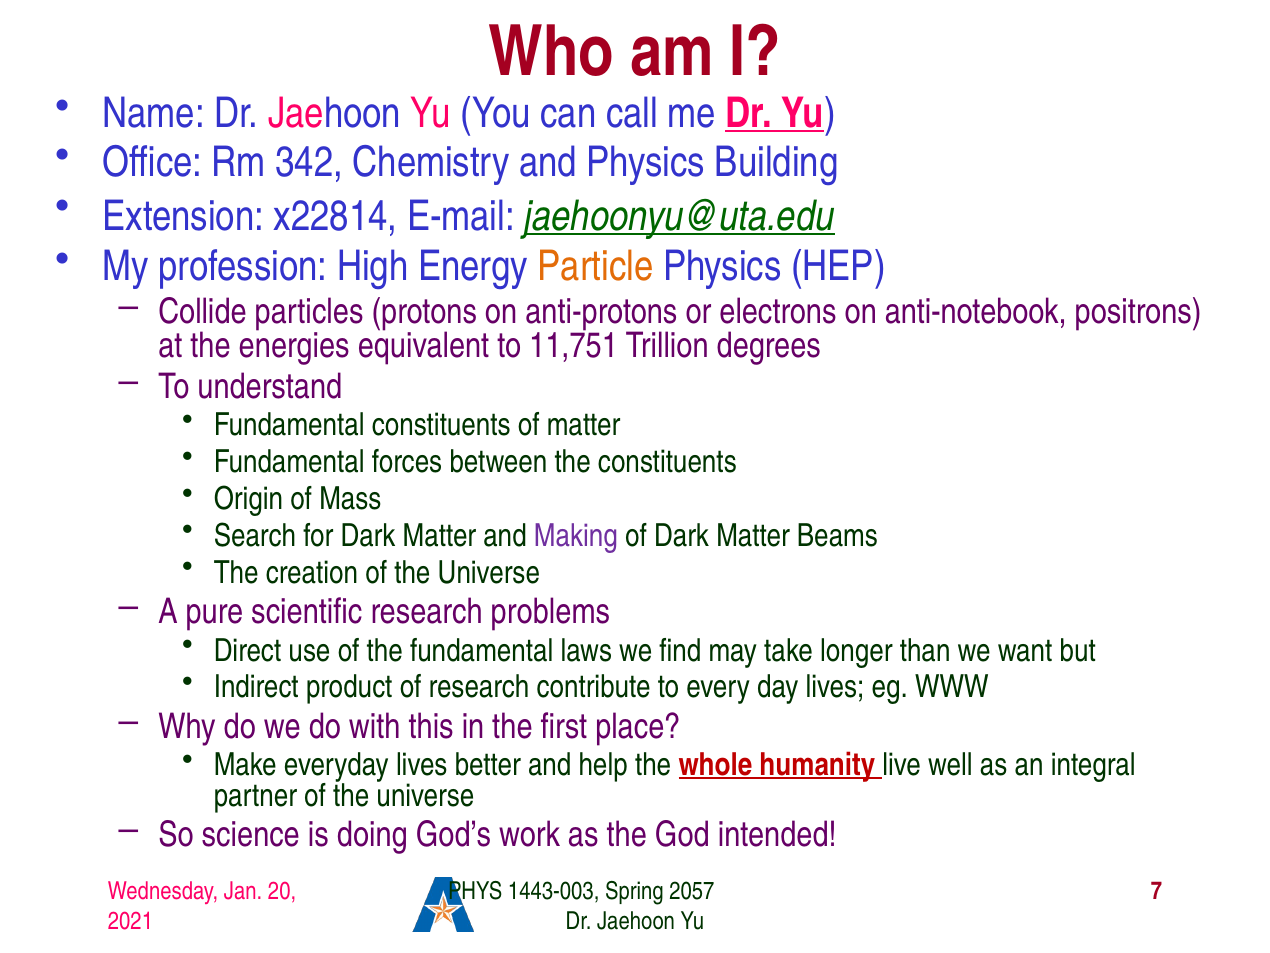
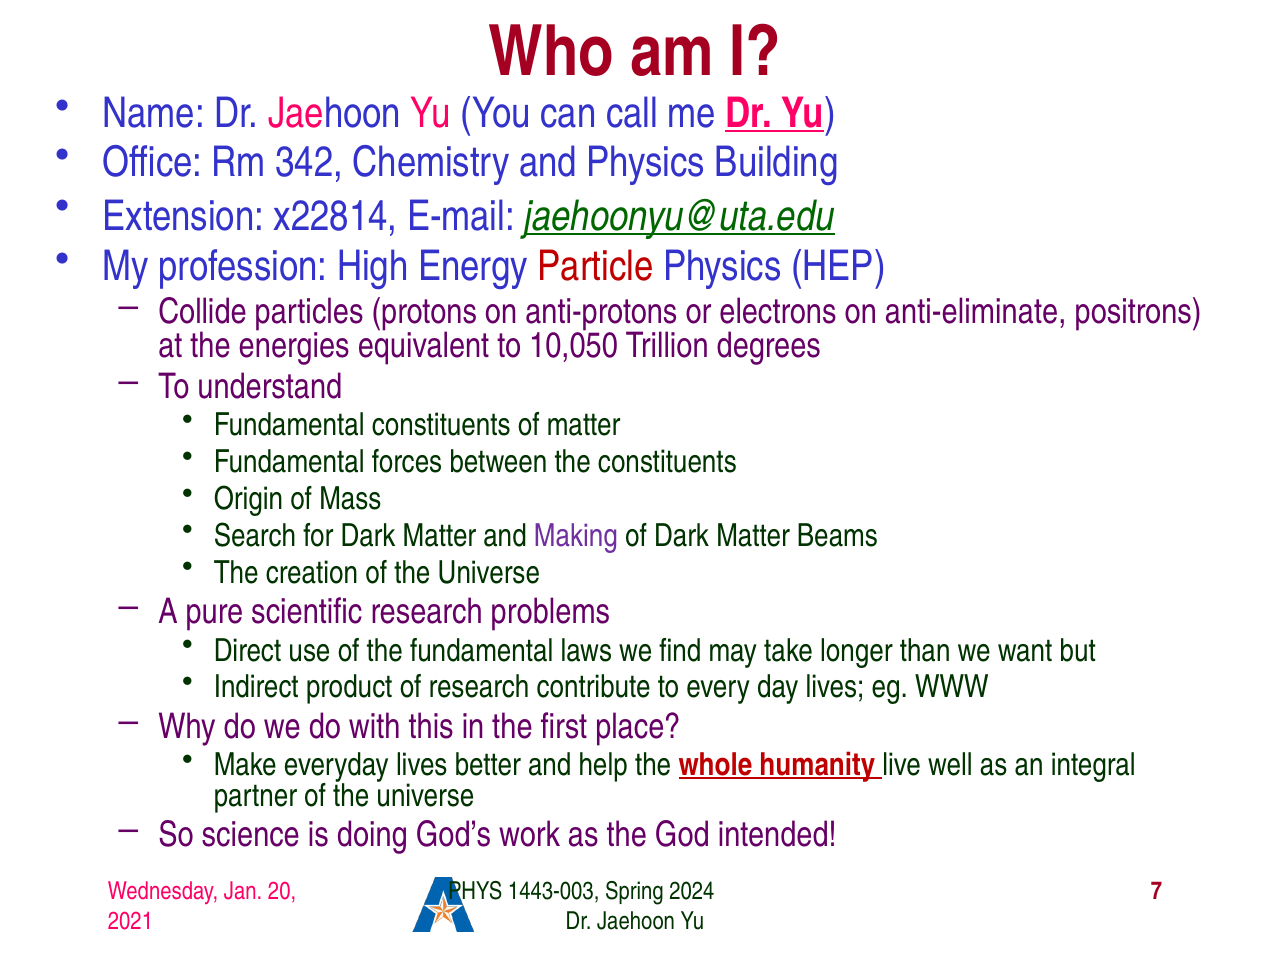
Particle colour: orange -> red (596, 267)
anti-notebook: anti-notebook -> anti-eliminate (976, 312)
11,751: 11,751 -> 10,050 (574, 345)
2057: 2057 -> 2024 (692, 891)
